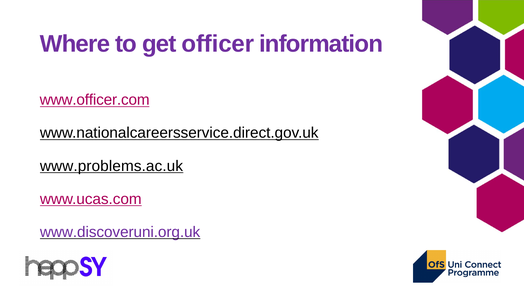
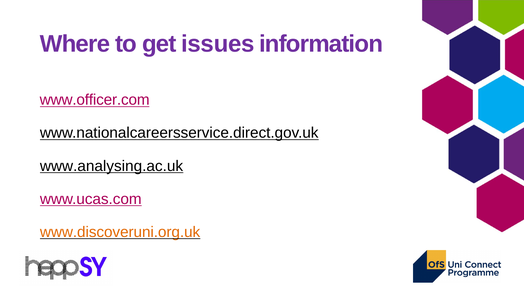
officer: officer -> issues (218, 44)
www.problems.ac.uk: www.problems.ac.uk -> www.analysing.ac.uk (112, 166)
www.discoveruni.org.uk colour: purple -> orange (120, 232)
